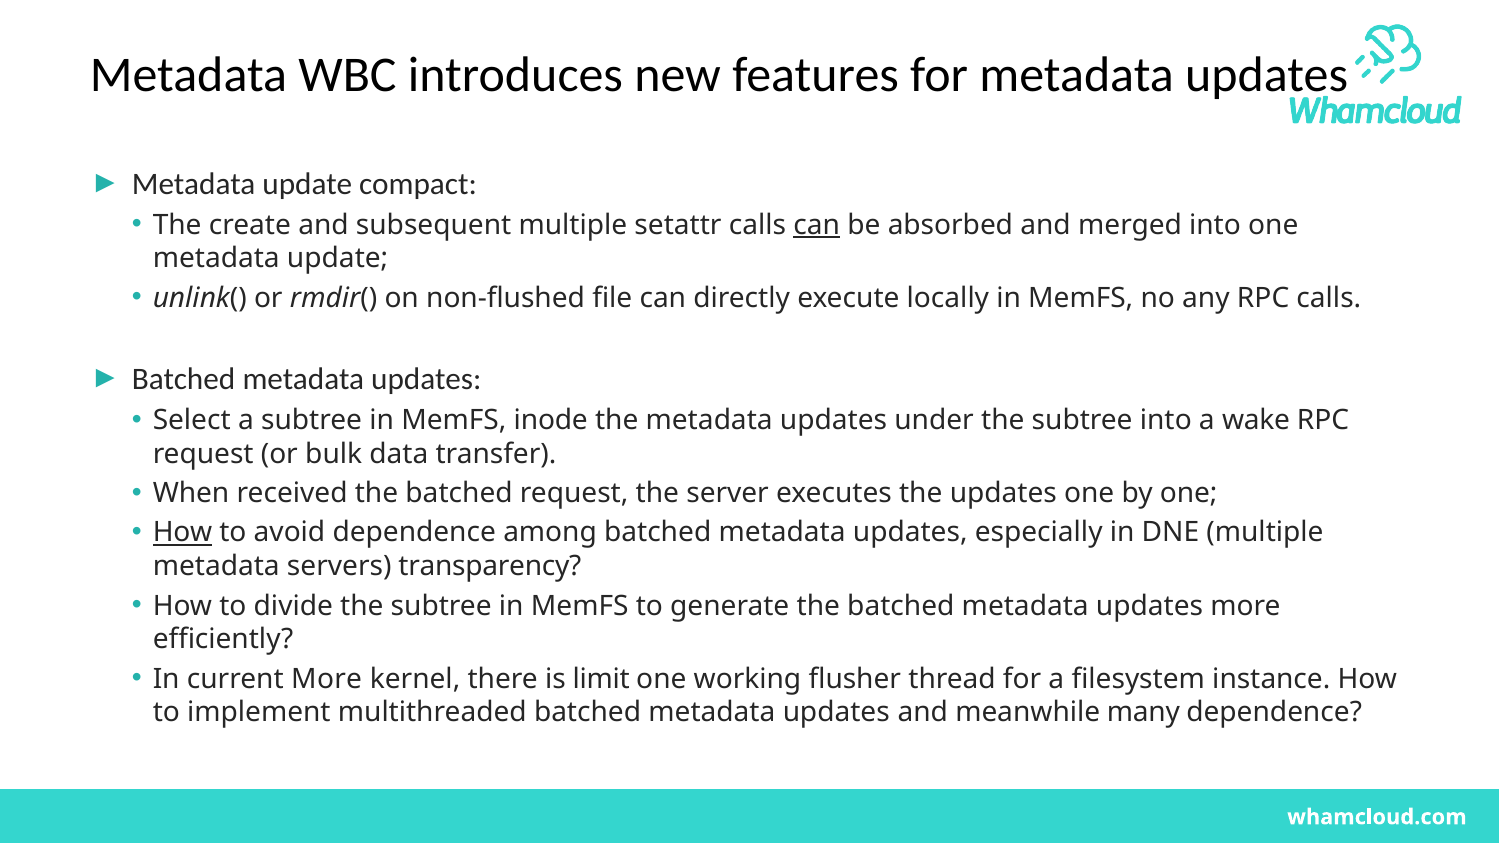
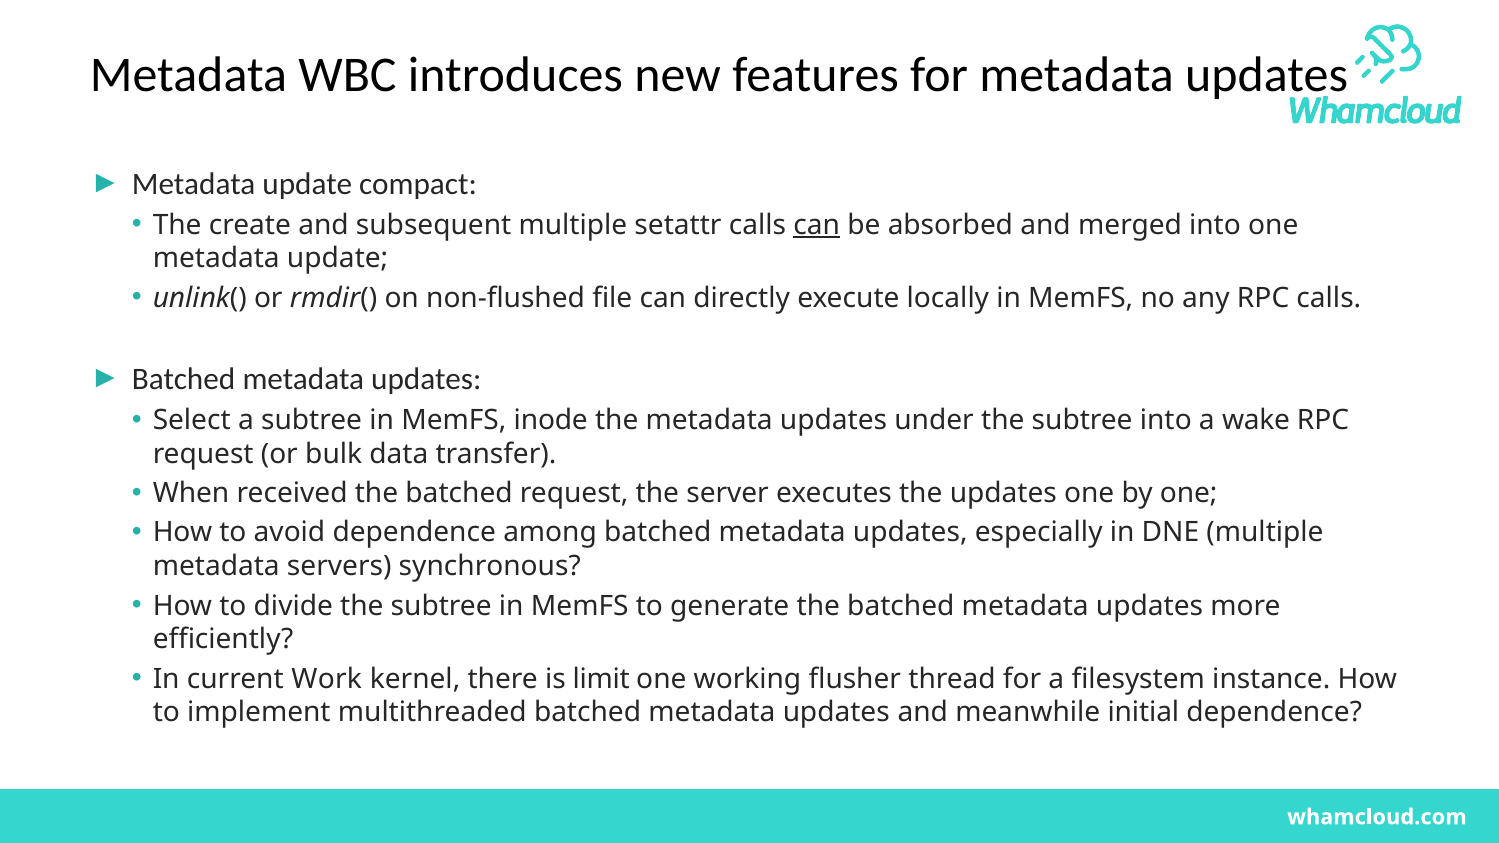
How underline: present -> none (183, 533)
transparency: transparency -> synchronous (490, 567)
current More: More -> Work (327, 679)
many: many -> initial (1143, 713)
